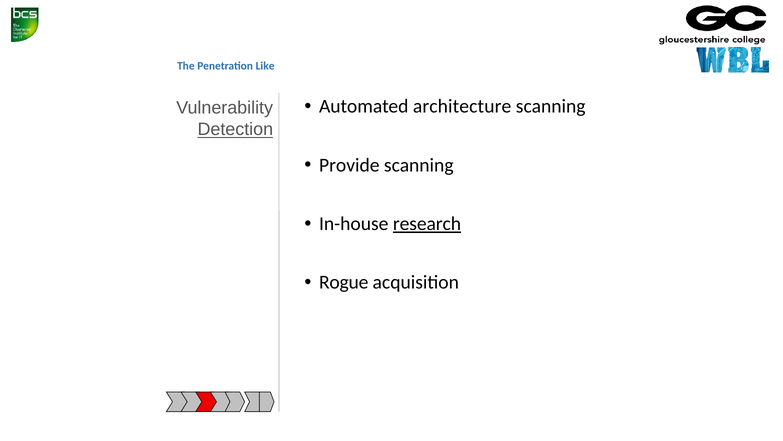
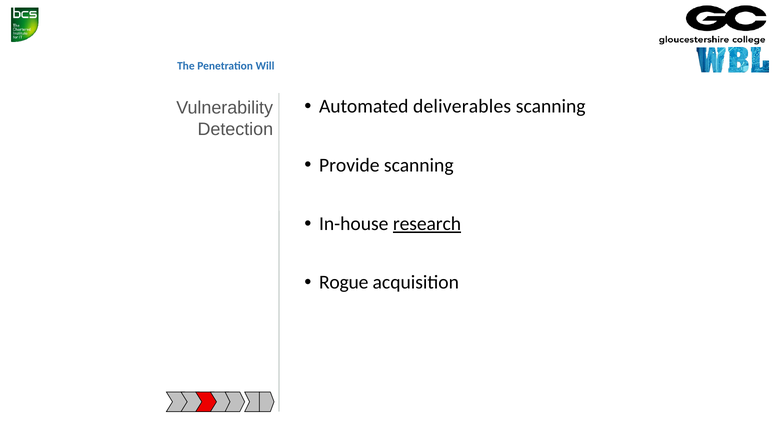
Like: Like -> Will (265, 66)
architecture: architecture -> deliverables (462, 106)
Detection underline: present -> none (235, 129)
